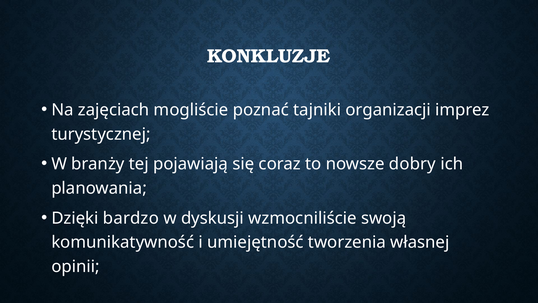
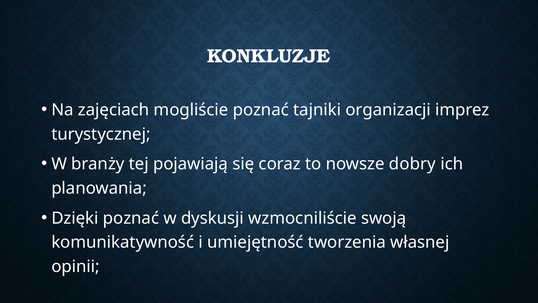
Dzięki bardzo: bardzo -> poznać (131, 218)
